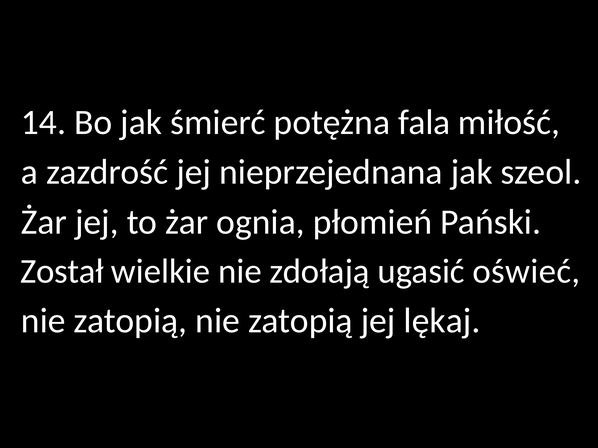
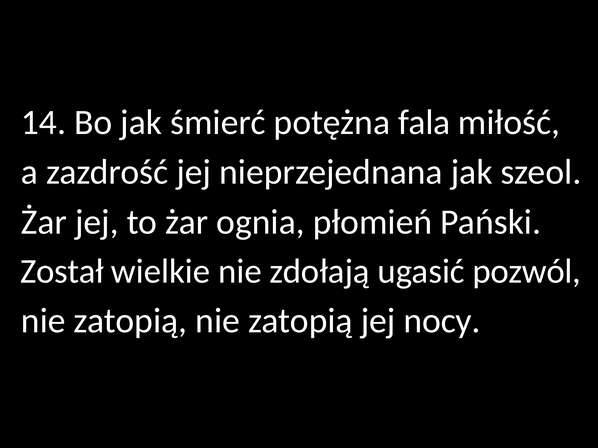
oświeć: oświeć -> pozwól (527, 272)
lękaj: lękaj -> nocy (442, 321)
